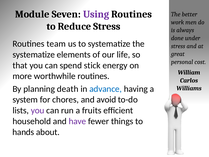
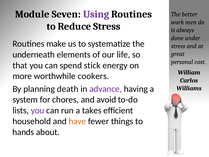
team: team -> make (56, 44)
systematize: systematize -> underneath (34, 54)
worthwhile routines: routines -> cookers (93, 76)
advance colour: blue -> purple (106, 89)
fruits: fruits -> takes (92, 110)
have colour: purple -> orange (77, 121)
